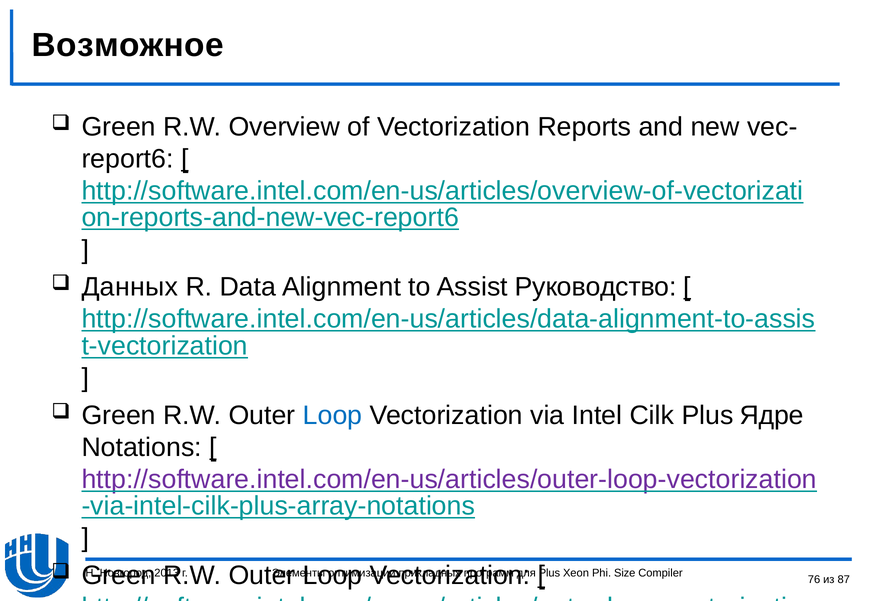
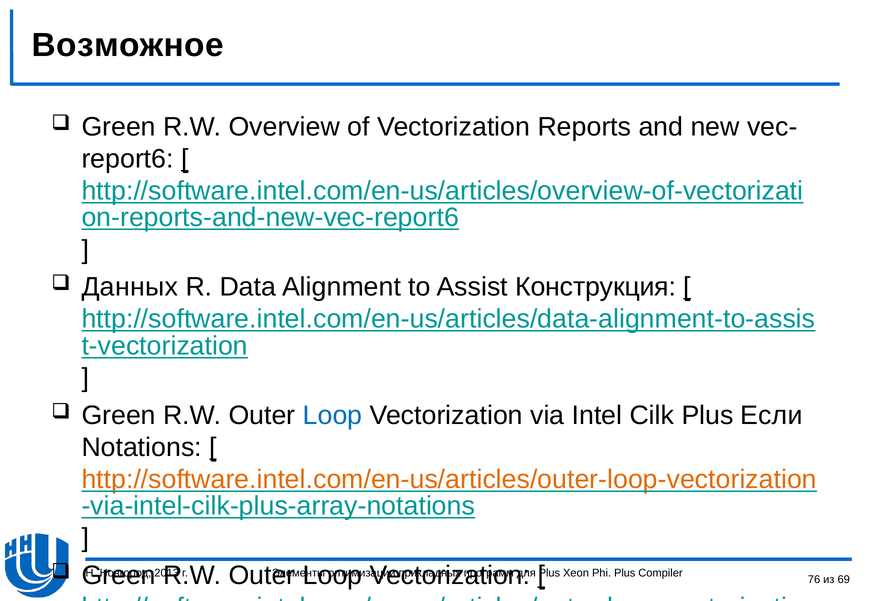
Руководство: Руководство -> Конструкция (596, 287)
Ядре: Ядре -> Если (771, 416)
http://software.intel.com/en-us/articles/outer-loop-vectorization colour: purple -> orange (449, 480)
Phi Size: Size -> Plus (625, 574)
87: 87 -> 69 (844, 580)
